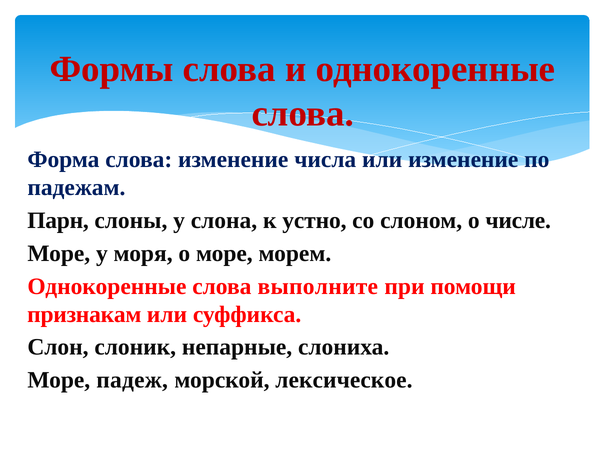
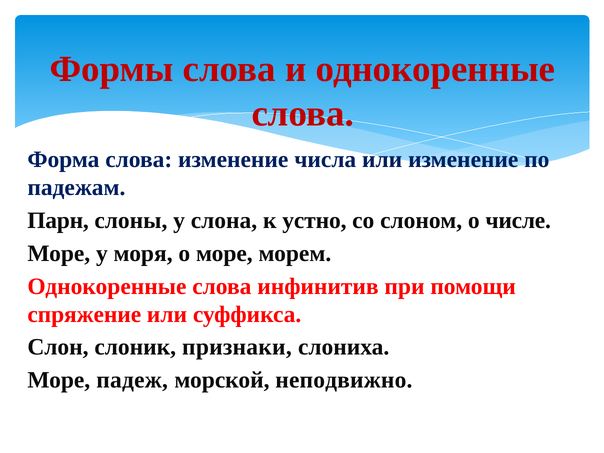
выполните: выполните -> инфинитив (318, 286)
признакам: признакам -> спряжение (84, 314)
непарные: непарные -> признаки (237, 347)
лексическое: лексическое -> неподвижно (344, 380)
